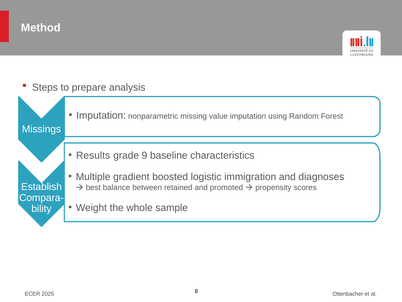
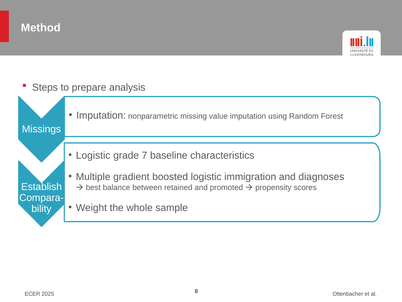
Results: Results -> Logistic (93, 155)
9: 9 -> 7 (145, 155)
